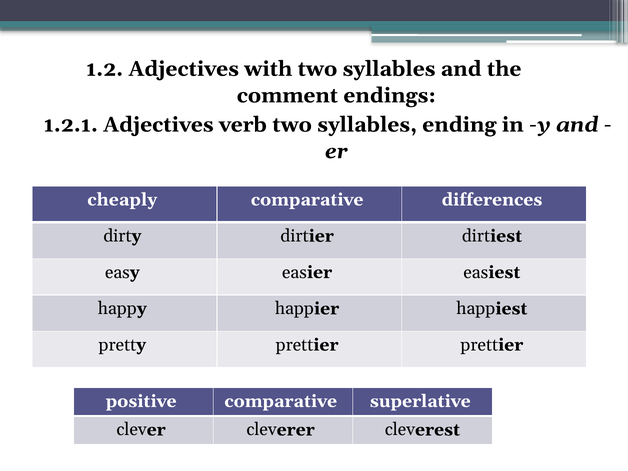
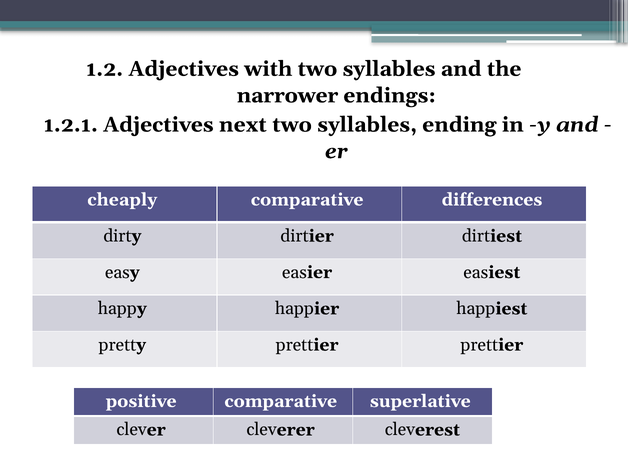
comment: comment -> narrower (287, 95)
verb: verb -> next (243, 125)
